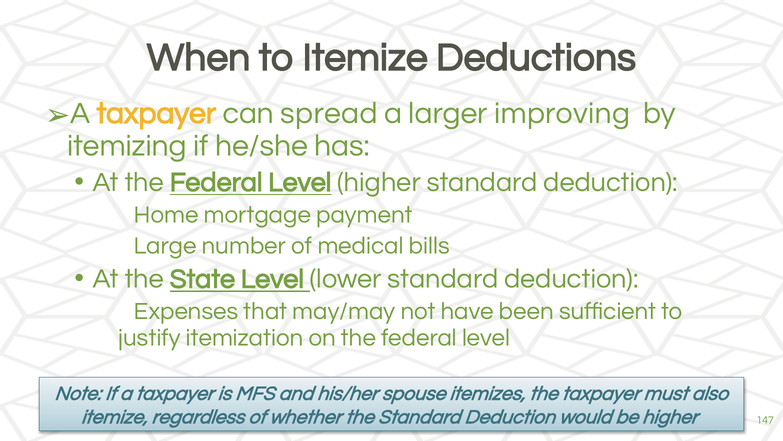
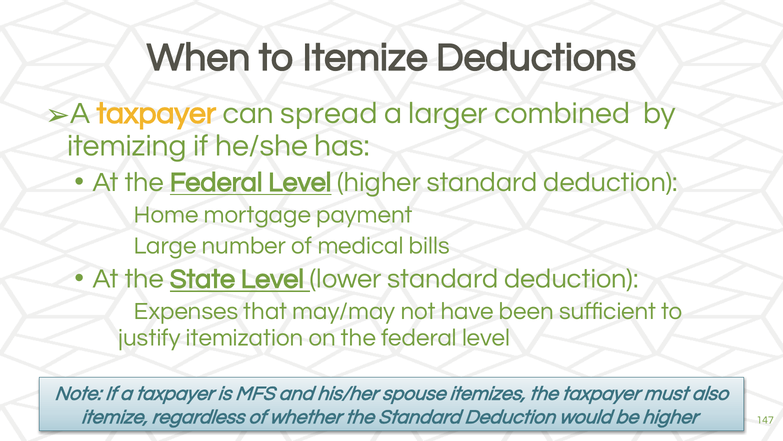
improving: improving -> combined (562, 113)
